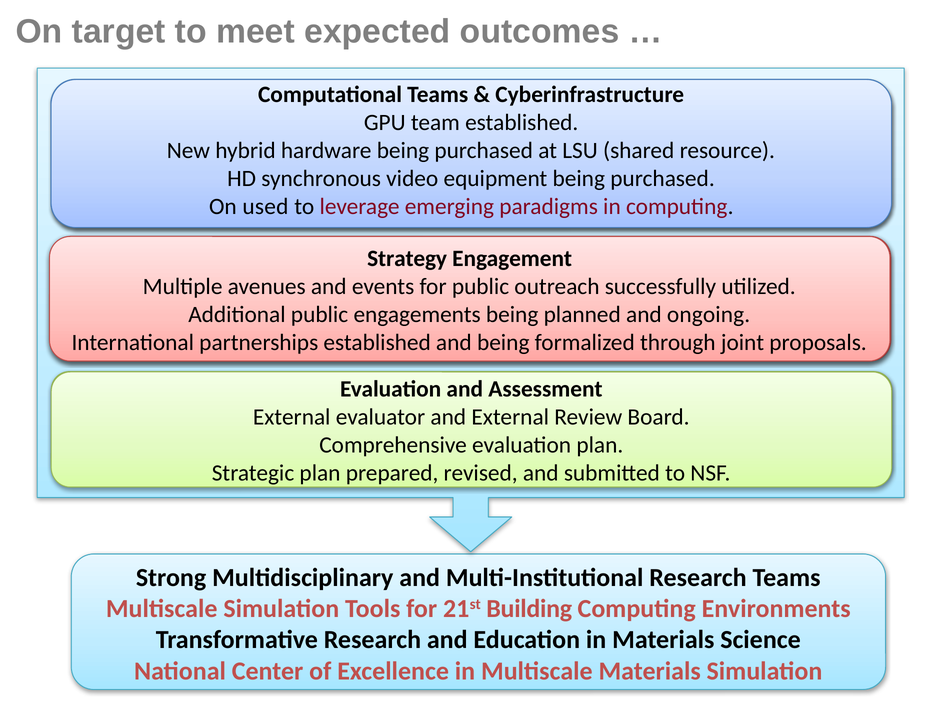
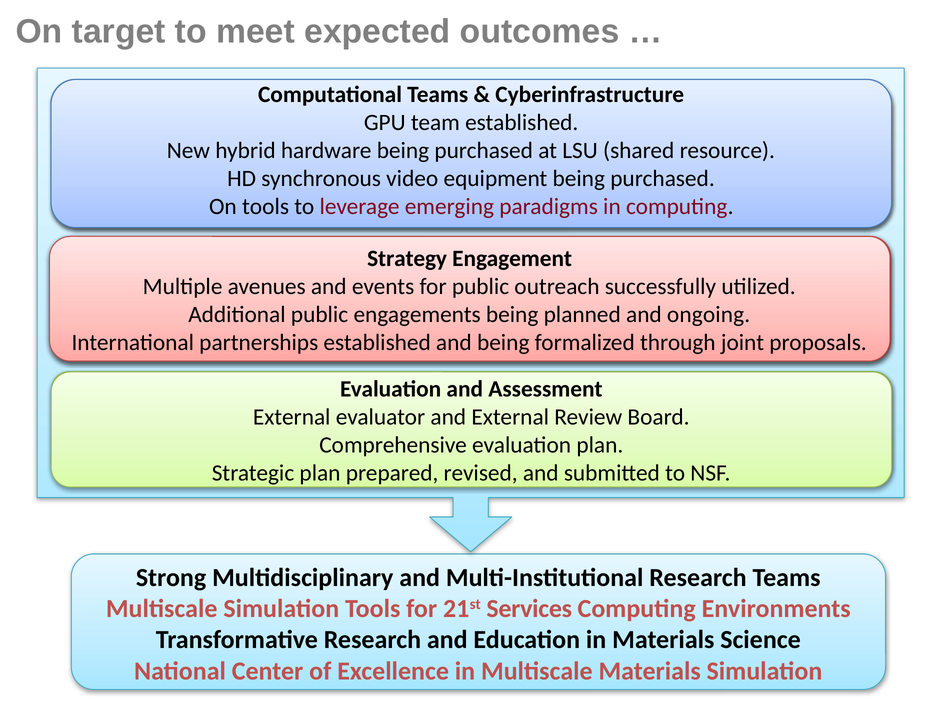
On used: used -> tools (266, 206)
Building: Building -> Services (529, 608)
